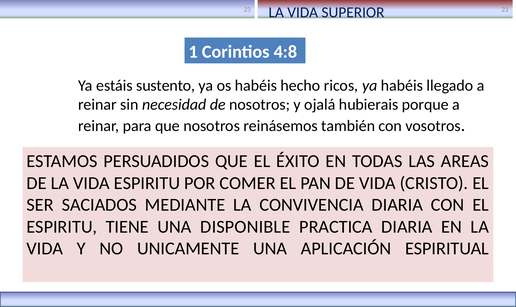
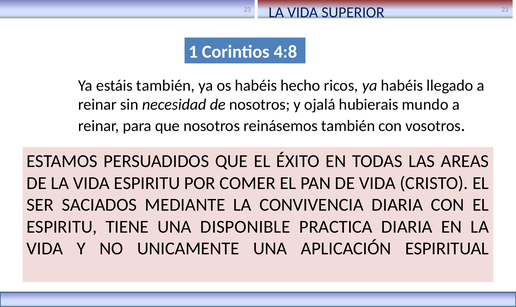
estáis sustento: sustento -> también (166, 86)
porque: porque -> mundo (425, 105)
